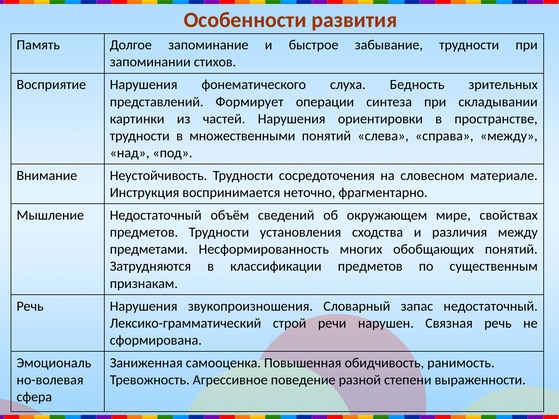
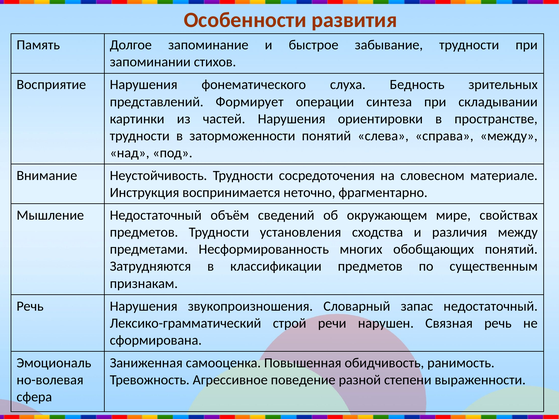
множественными: множественными -> заторможенности (242, 136)
